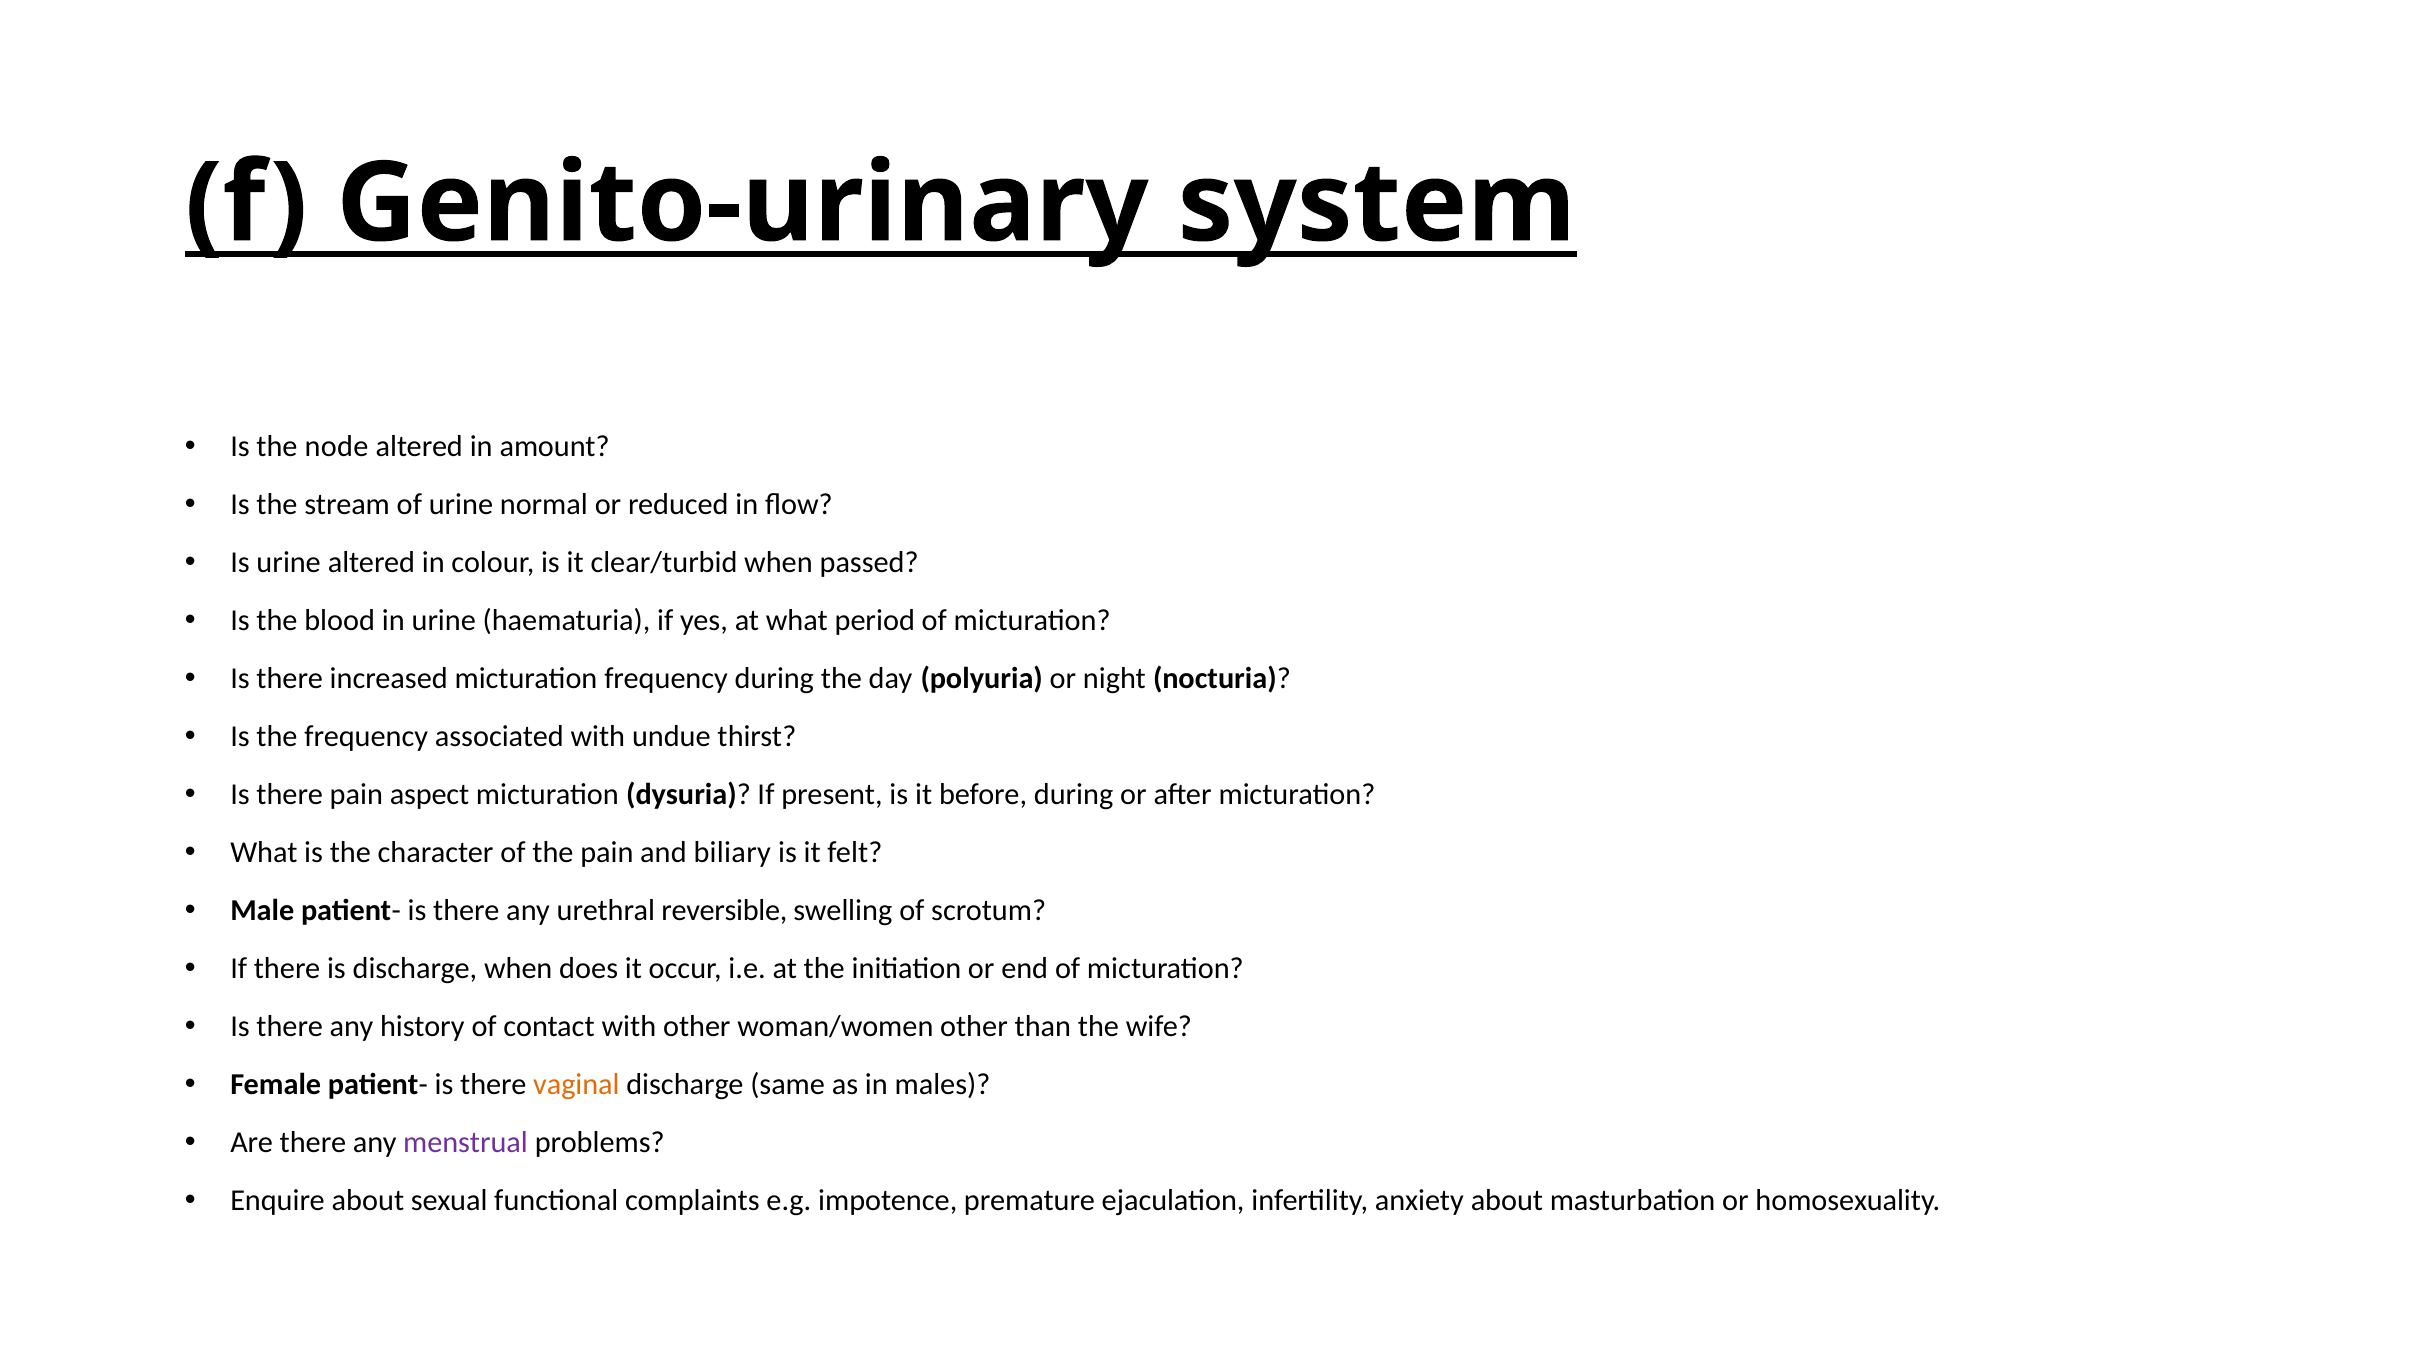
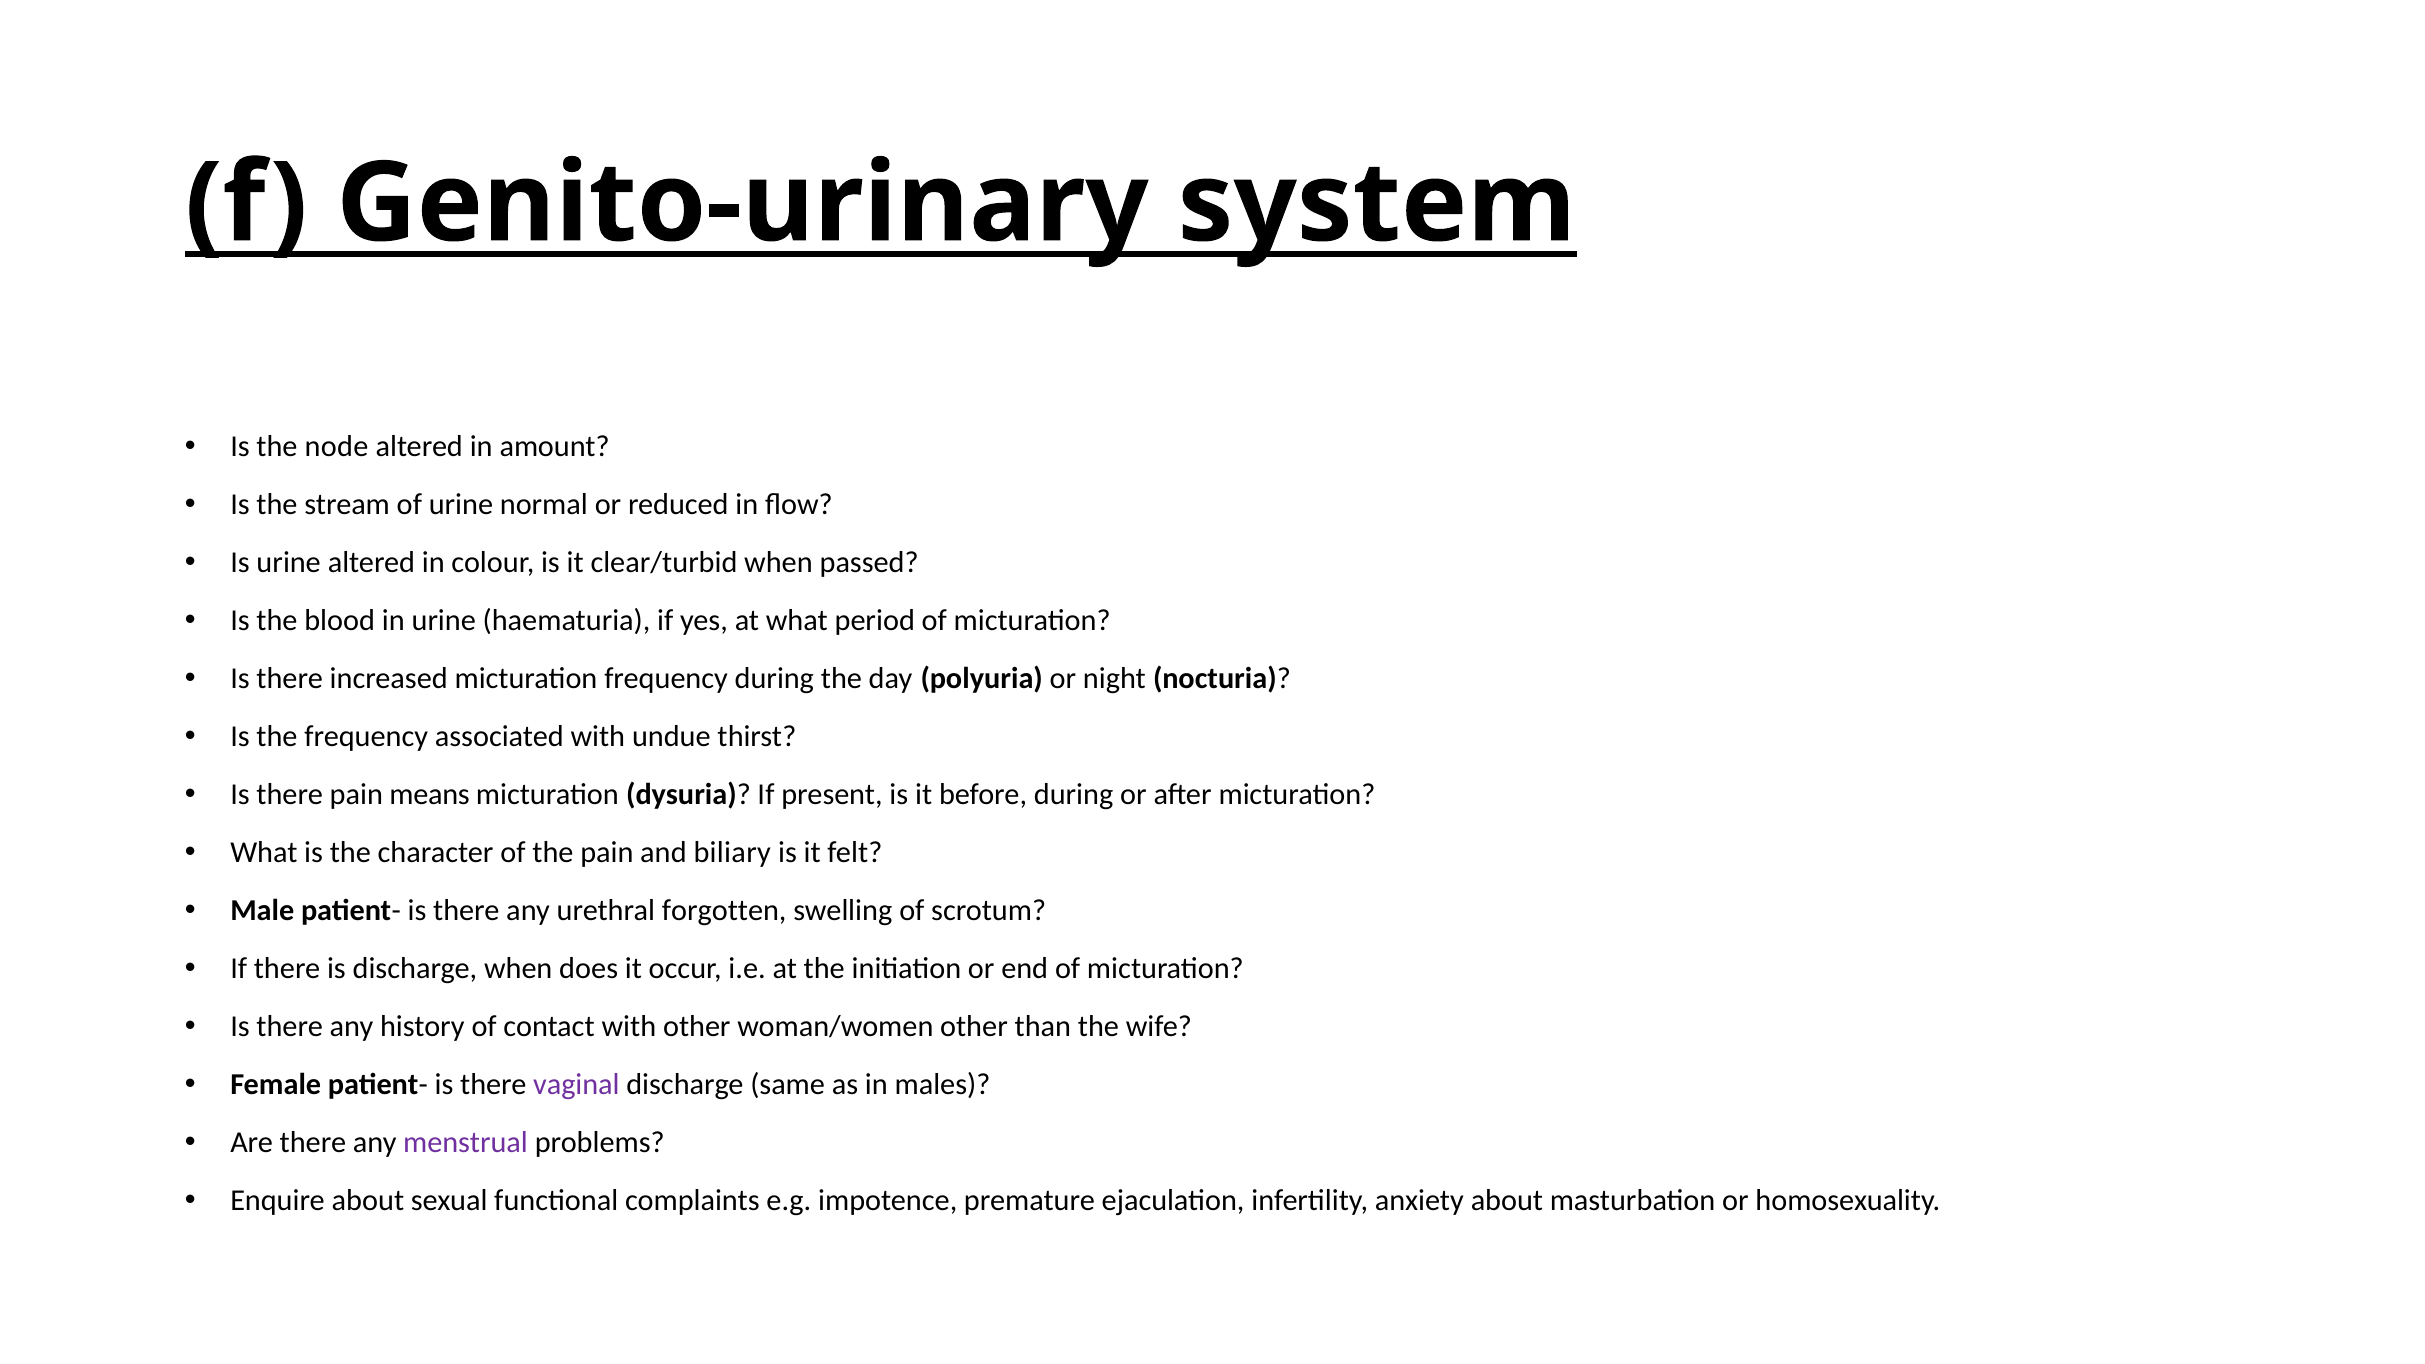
aspect: aspect -> means (430, 794)
reversible: reversible -> forgotten (724, 910)
vaginal colour: orange -> purple (576, 1084)
